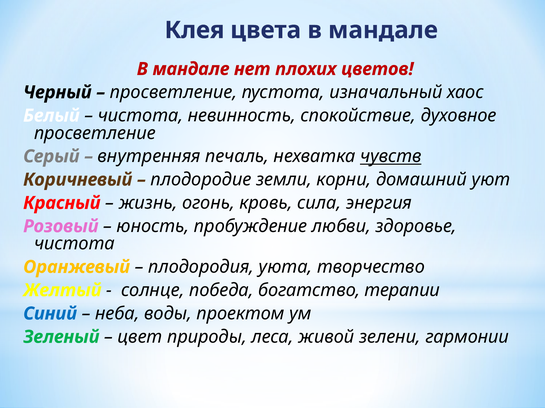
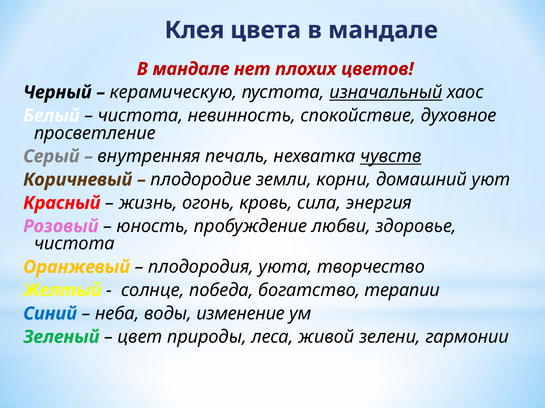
просветление: просветление -> керамическую (173, 92)
изначальный underline: none -> present (386, 92)
проектом: проектом -> изменение (241, 314)
